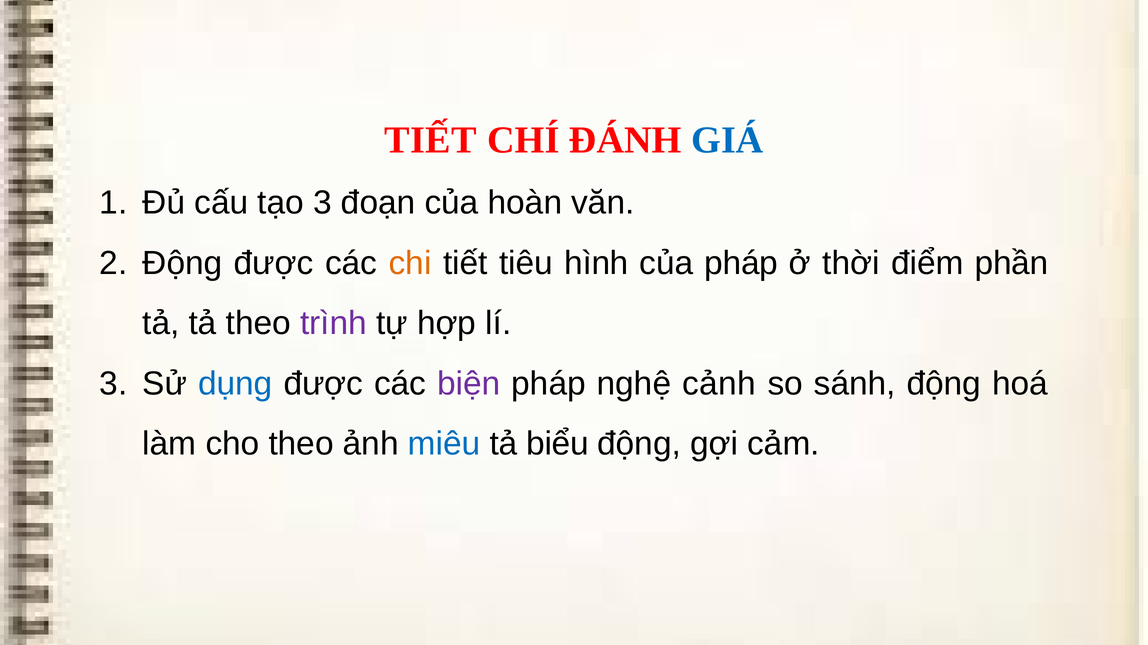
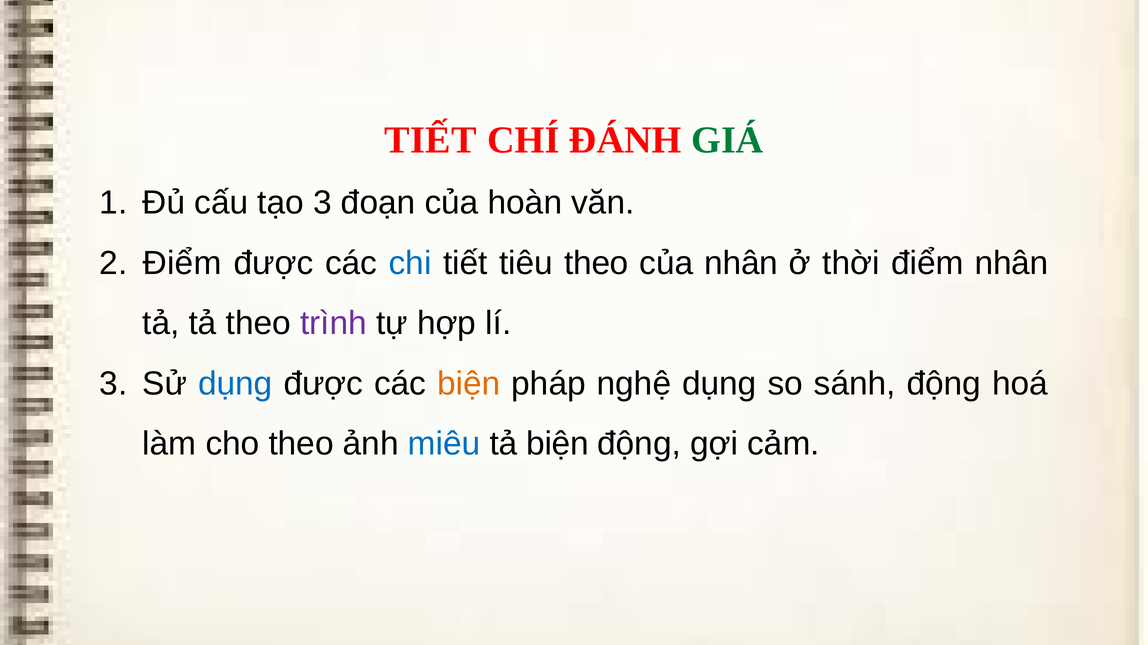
GIÁ colour: blue -> green (727, 140)
Động: Động -> Điểm (182, 263)
chi colour: orange -> blue (410, 263)
tiêu hình: hình -> theo (596, 263)
của pháp: pháp -> nhân (741, 263)
điểm phần: phần -> nhân (1011, 263)
biện colour: purple -> orange (469, 384)
nghệ cảnh: cảnh -> dụng (719, 384)
tả biểu: biểu -> biện (558, 444)
